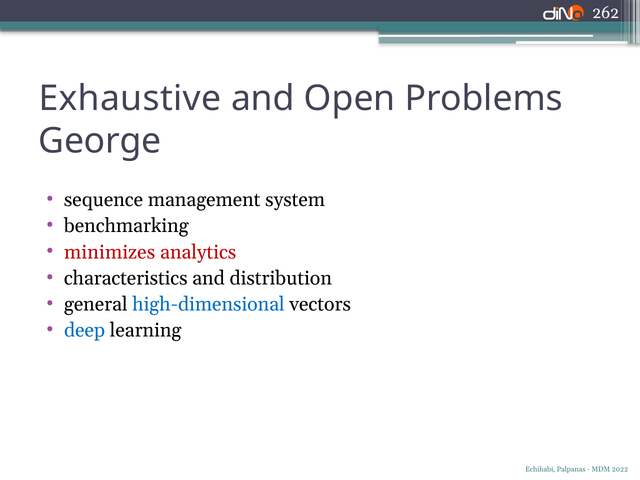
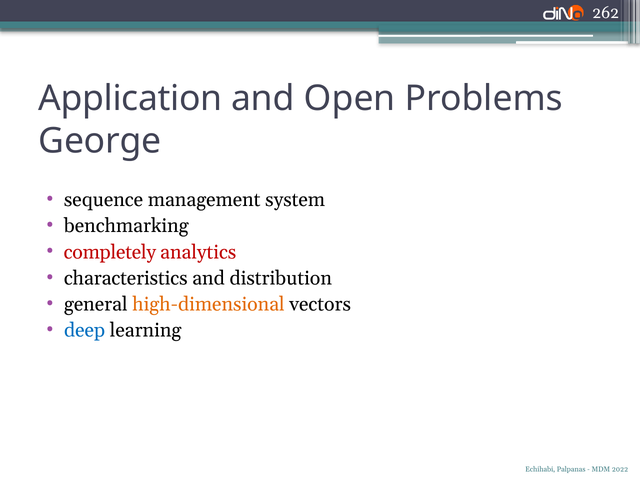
Exhaustive: Exhaustive -> Application (130, 98)
minimizes: minimizes -> completely (110, 252)
high-dimensional colour: blue -> orange (208, 304)
